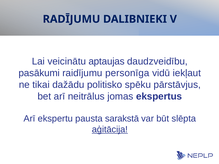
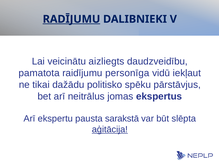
RADĪJUMU underline: none -> present (71, 19)
aptaujas: aptaujas -> aizliegts (106, 61)
pasākumi: pasākumi -> pamatota (39, 73)
